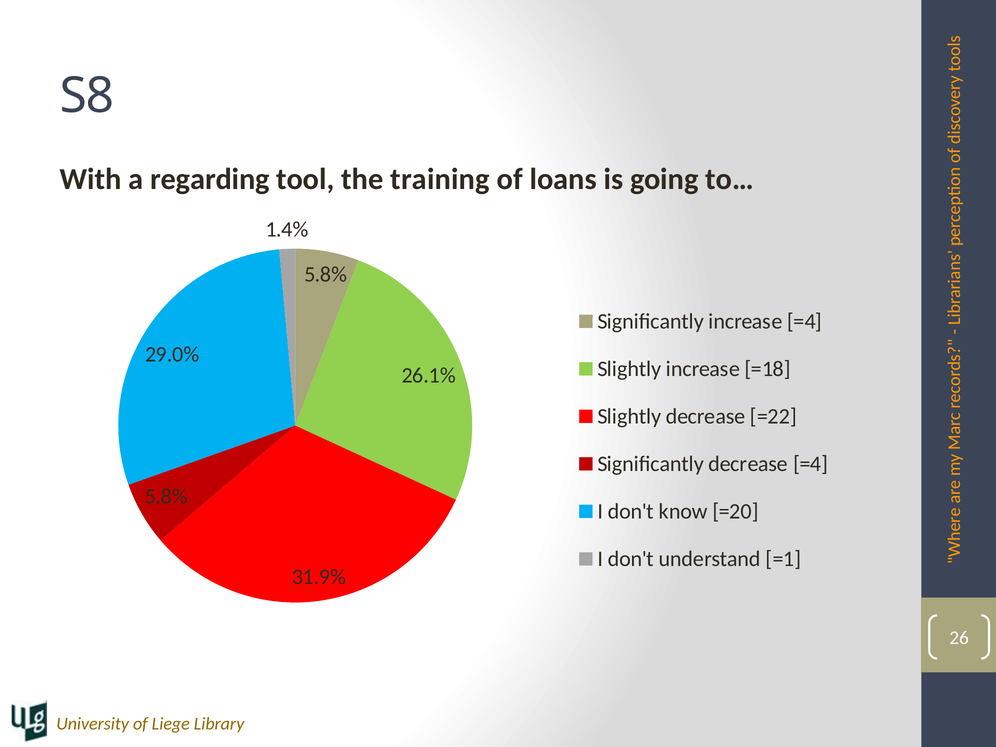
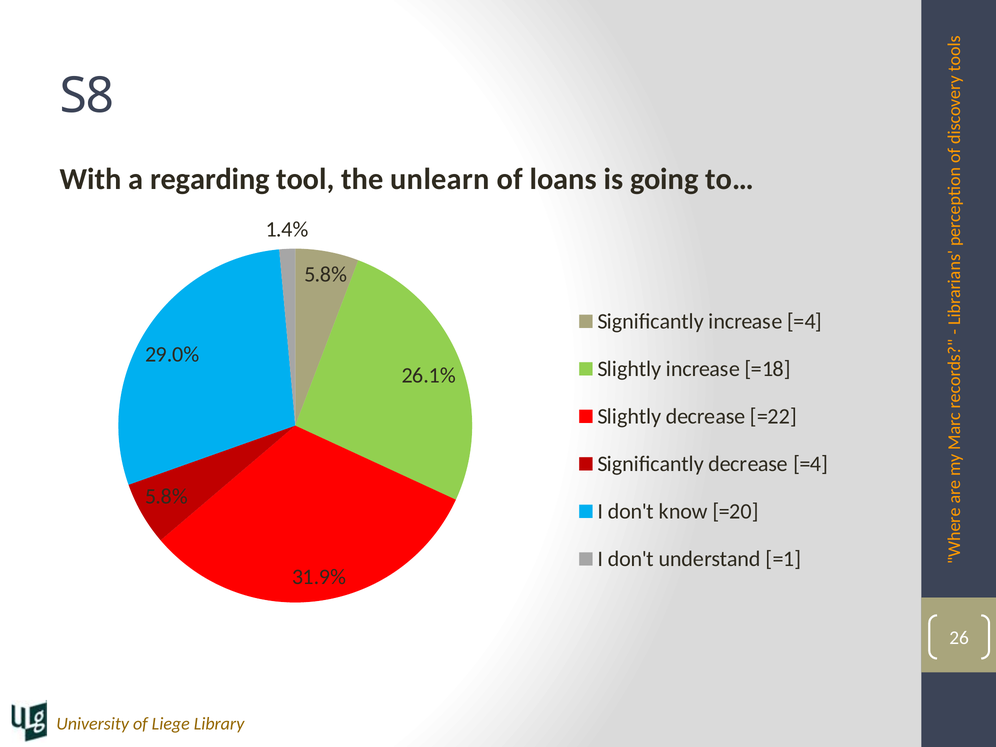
training: training -> unlearn (440, 179)
